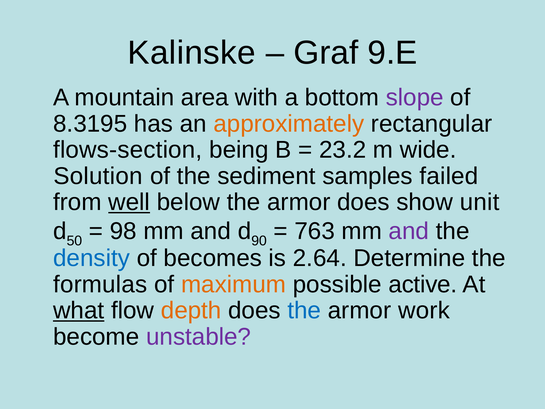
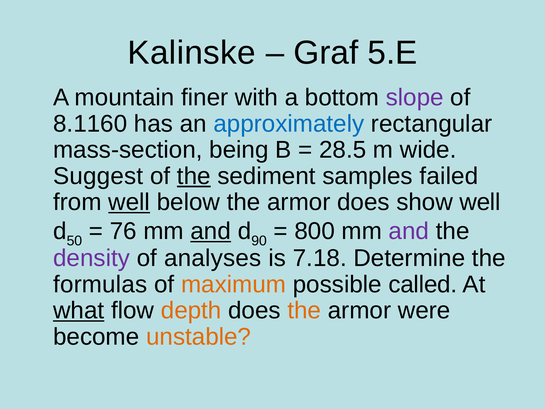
9.E: 9.E -> 5.E (392, 53)
area: area -> finer (205, 97)
8.3195: 8.3195 -> 8.1160 (90, 124)
approximately colour: orange -> blue (289, 124)
flows-section: flows-section -> mass-section (128, 150)
23.2: 23.2 -> 28.5 (343, 150)
Solution: Solution -> Suggest (98, 176)
the underline: none -> present (194, 176)
show unit: unit -> well (480, 202)
98: 98 -> 76 (123, 231)
and underline: none -> present (211, 231)
763: 763 -> 800 (315, 231)
density colour: blue -> purple (92, 258)
becomes: becomes -> analyses (213, 258)
2.64: 2.64 -> 7.18 (320, 258)
active: active -> called (423, 284)
the colour: blue -> orange (304, 310)
work: work -> were (424, 310)
unstable colour: purple -> orange (199, 337)
